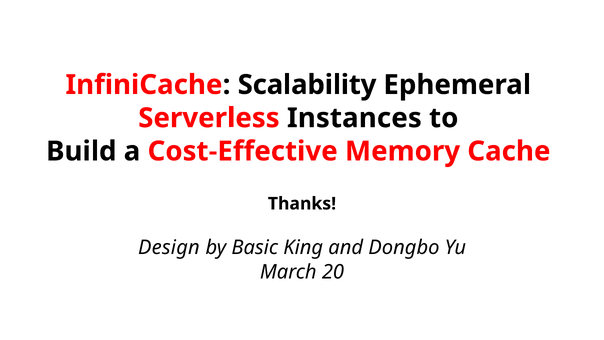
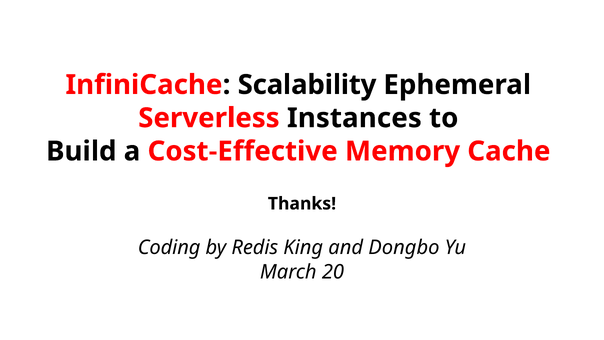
Design: Design -> Coding (169, 247)
Basic: Basic -> Redis (255, 247)
